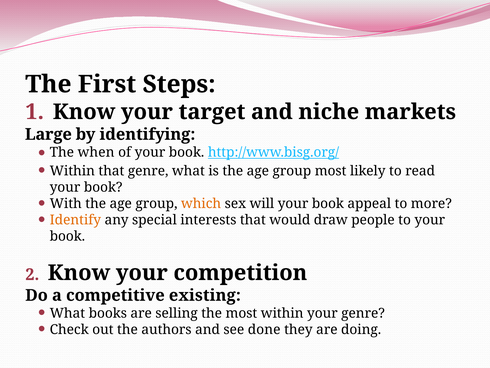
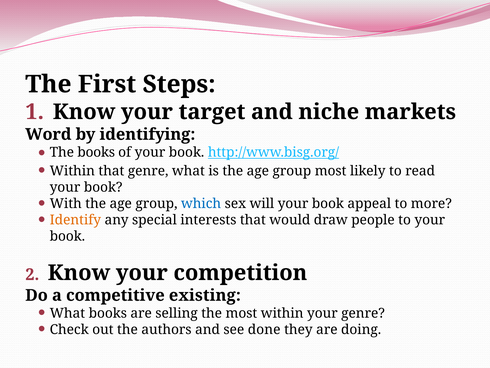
Large: Large -> Word (48, 134)
The when: when -> books (96, 152)
which colour: orange -> blue (201, 203)
